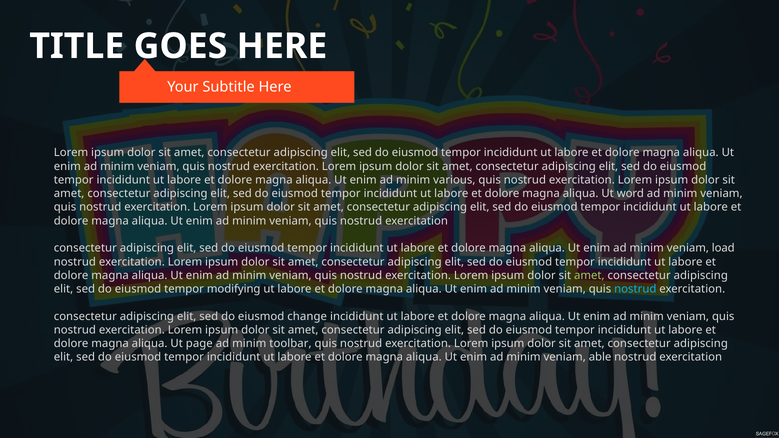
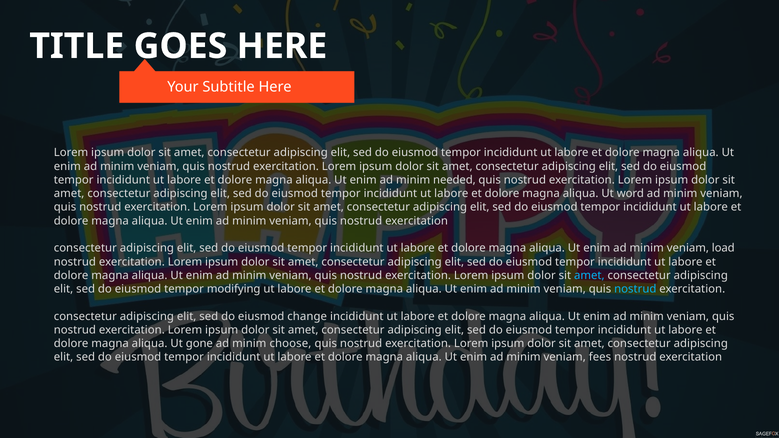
various: various -> needed (454, 180)
amet colour: light green -> light blue (589, 276)
page: page -> gone (199, 344)
toolbar: toolbar -> choose (290, 344)
able: able -> fees (600, 357)
